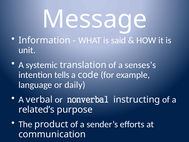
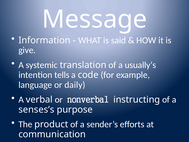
unit: unit -> give (27, 50)
senses’s: senses’s -> usually’s (140, 65)
related’s: related’s -> senses’s (36, 109)
